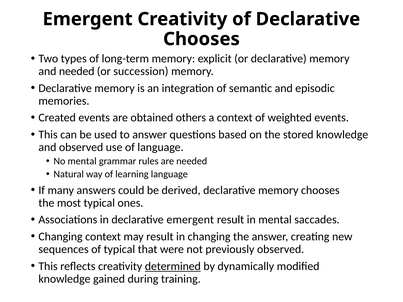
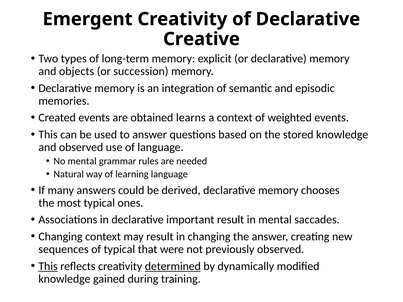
Chooses: Chooses -> Creative (202, 39)
and needed: needed -> objects (77, 71)
others: others -> learns (191, 118)
declarative emergent: emergent -> important (190, 220)
This underline: none -> present (48, 266)
